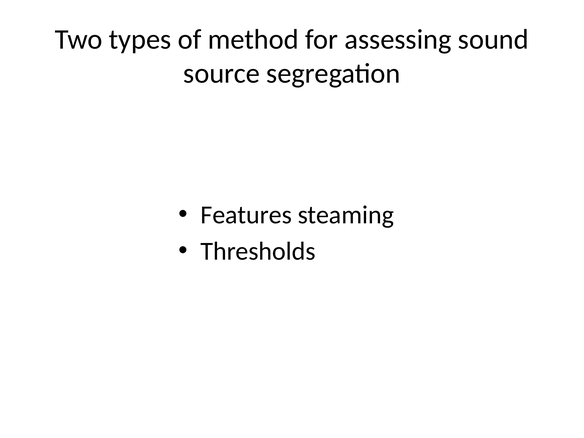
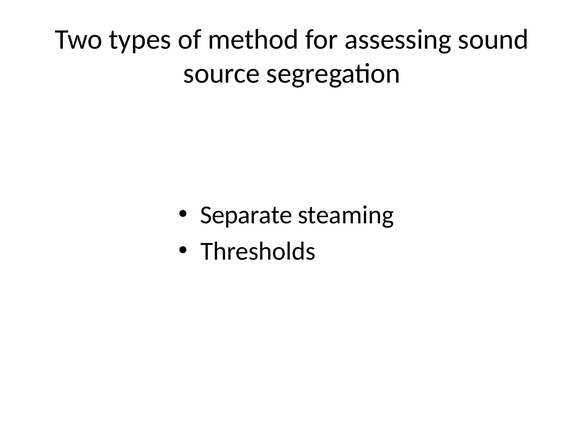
Features: Features -> Separate (246, 215)
